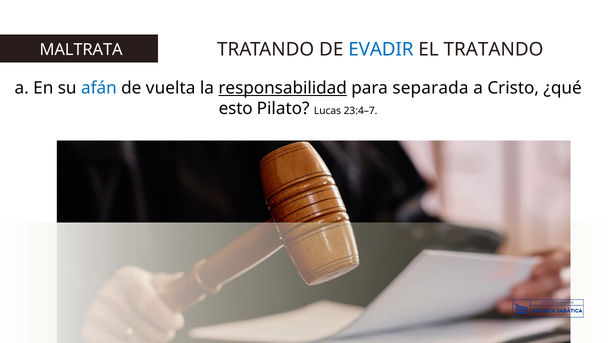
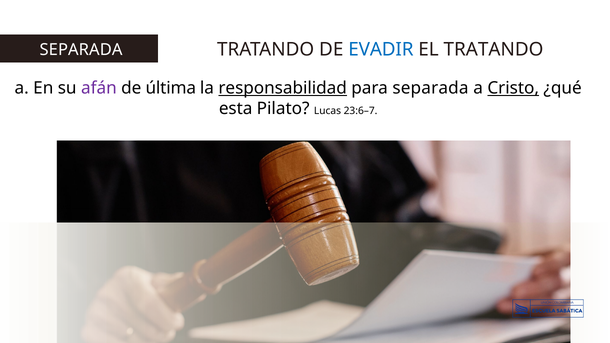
MALTRATA: MALTRATA -> SEPARADA (81, 50)
afán colour: blue -> purple (99, 88)
vuelta: vuelta -> última (171, 88)
Cristo underline: none -> present (513, 88)
esto: esto -> esta (236, 109)
23:4–7: 23:4–7 -> 23:6–7 (361, 111)
